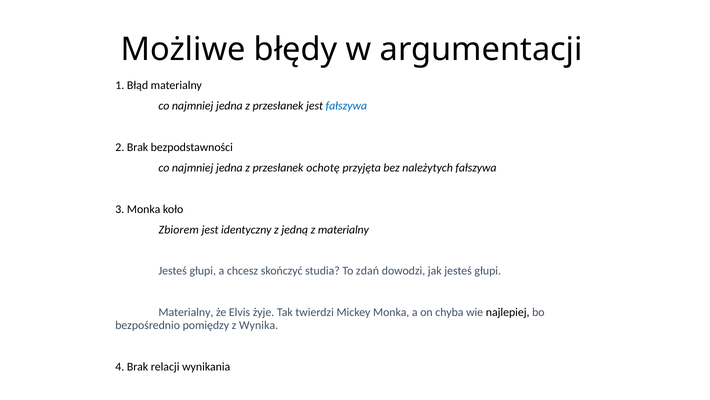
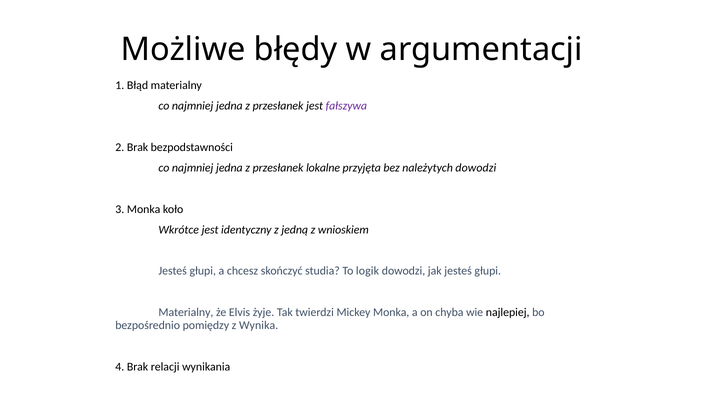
fałszywa colour: blue -> purple (346, 106)
ochotę: ochotę -> lokalne (323, 168)
należytych fałszywa: fałszywa -> dowodzi (476, 168)
Zbiorem: Zbiorem -> Wkrótce (179, 229)
z materialny: materialny -> wnioskiem (343, 229)
zdań: zdań -> logik (368, 271)
